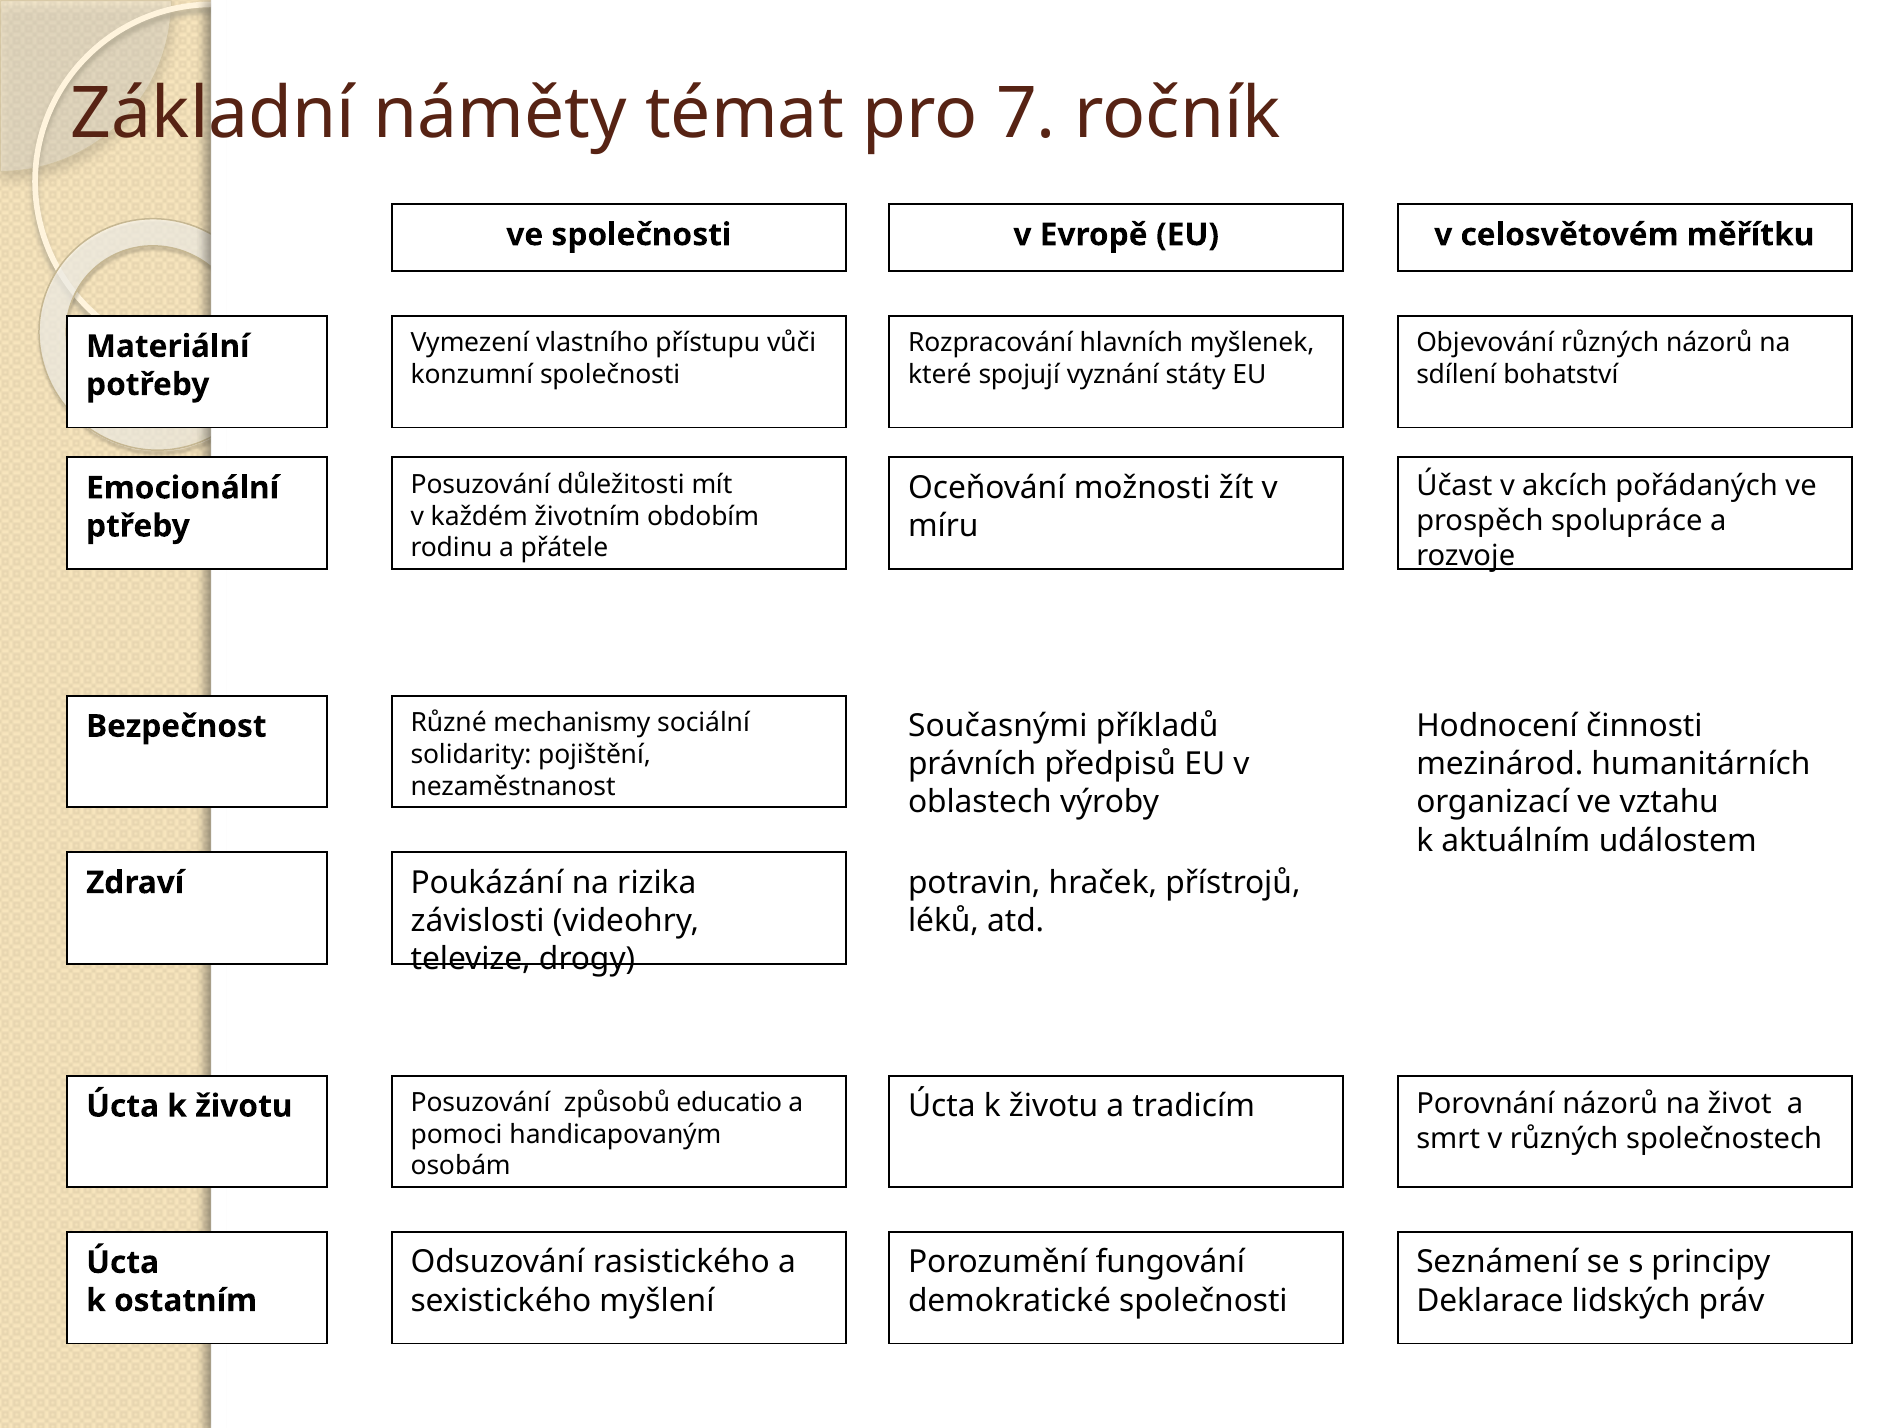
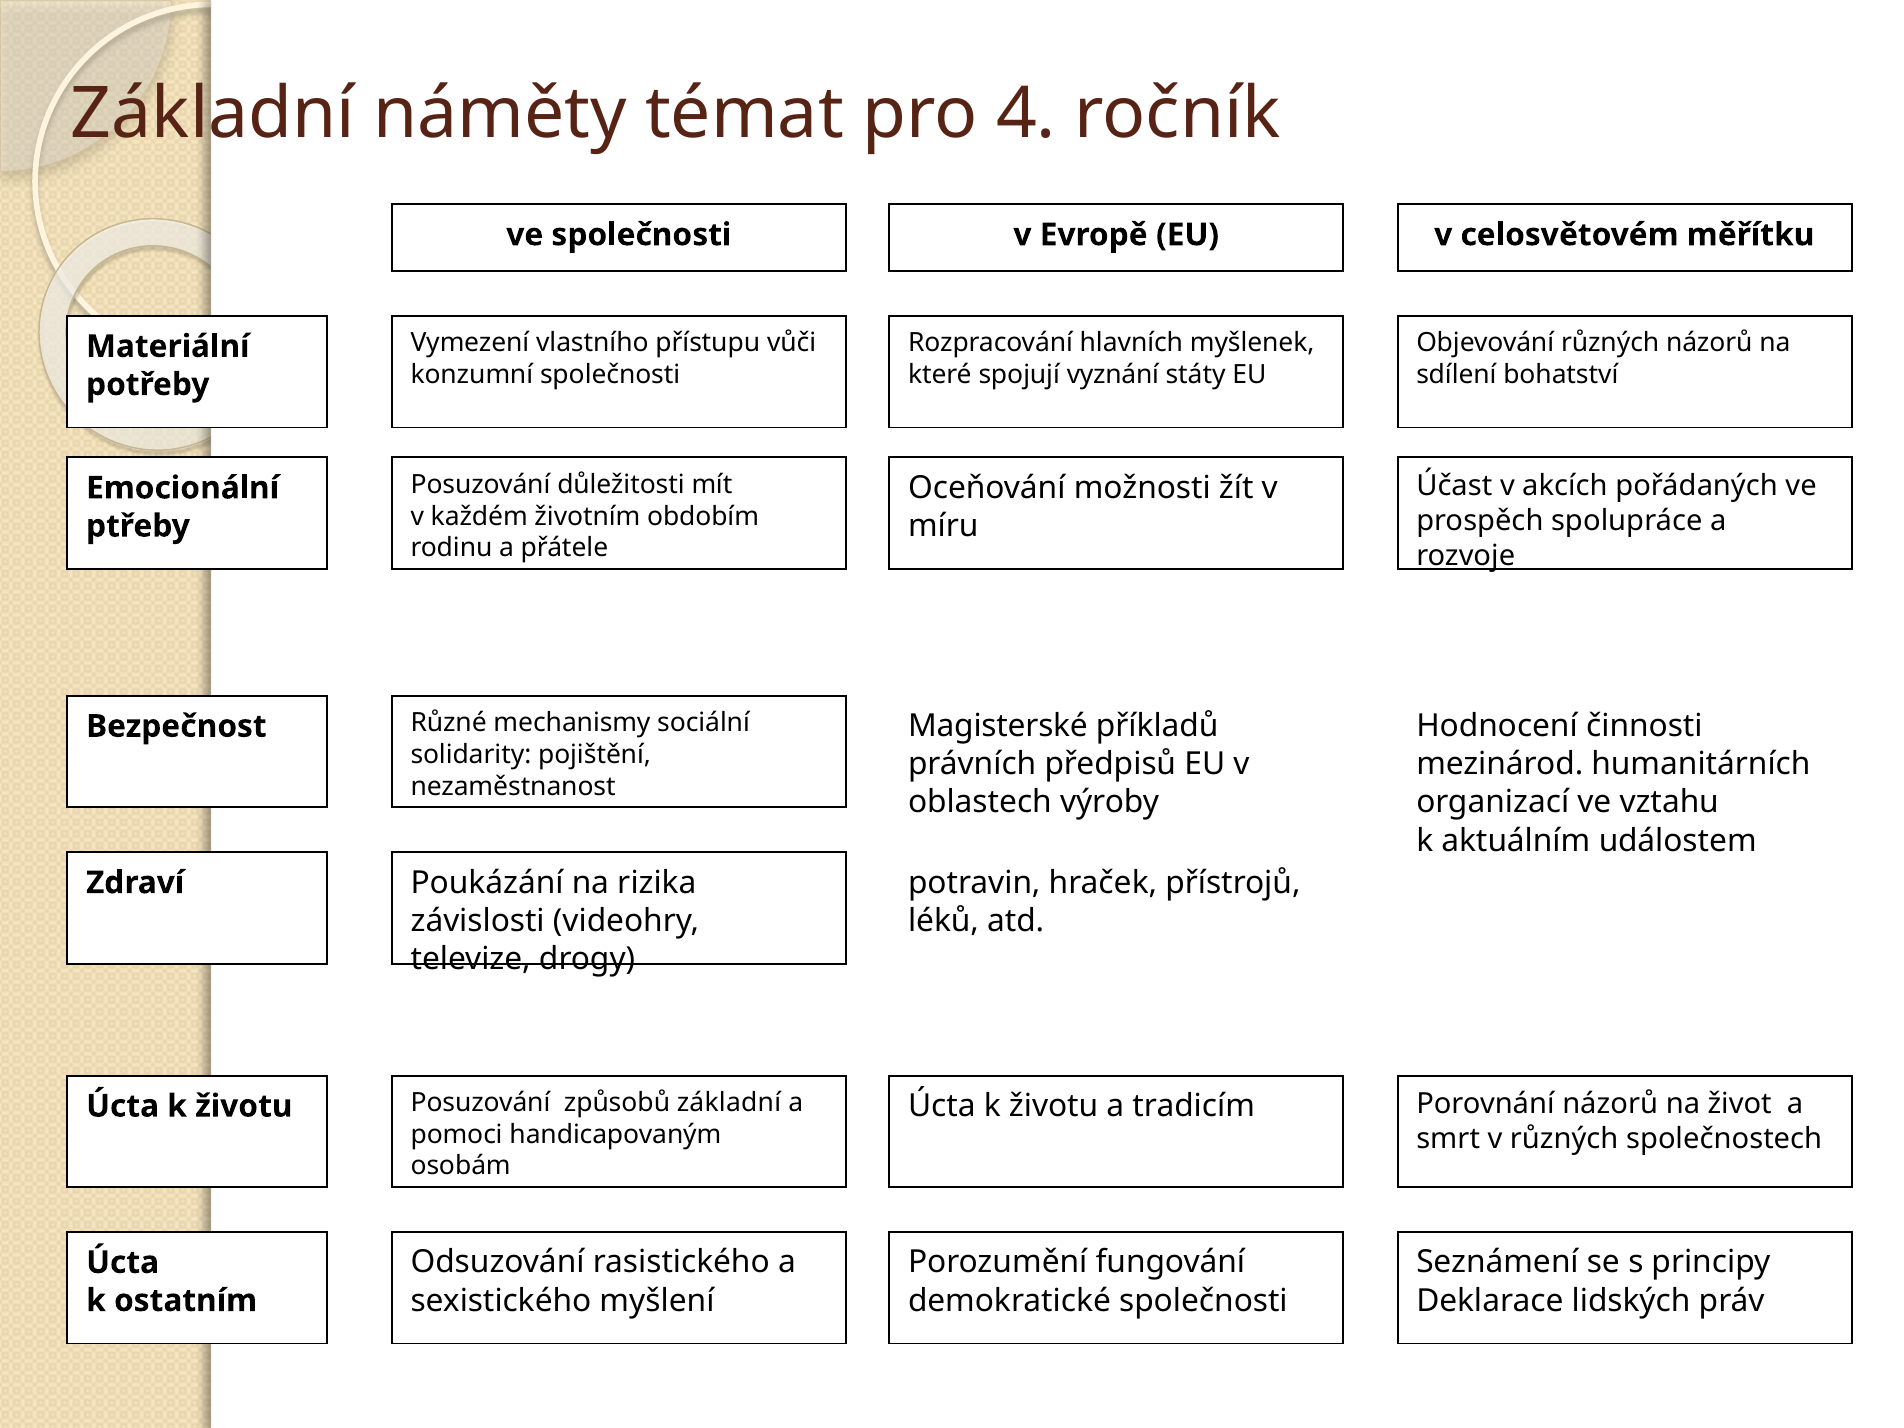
7: 7 -> 4 (1026, 114)
Současnými: Současnými -> Magisterské (998, 726)
způsobů educatio: educatio -> základní (729, 1103)
